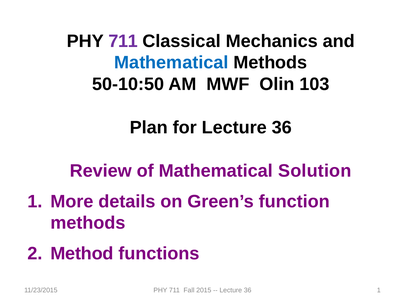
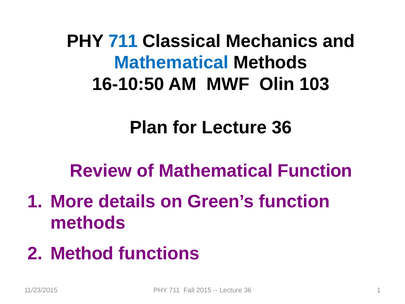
711 colour: purple -> blue (123, 41)
50-10:50: 50-10:50 -> 16-10:50 (128, 84)
Mathematical Solution: Solution -> Function (315, 171)
